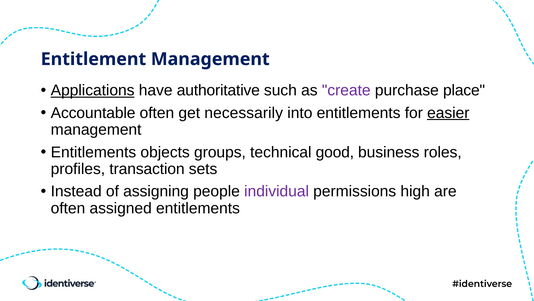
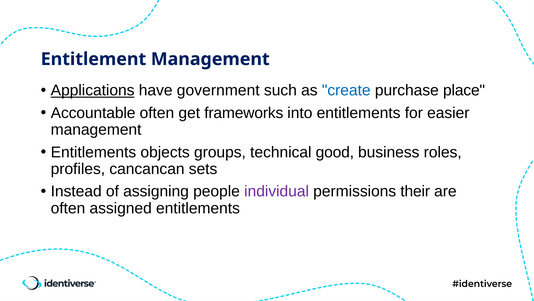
authoritative: authoritative -> government (218, 90)
create colour: purple -> blue (346, 90)
necessarily: necessarily -> frameworks (244, 113)
easier underline: present -> none (448, 113)
transaction: transaction -> cancancan (147, 169)
high: high -> their (415, 191)
